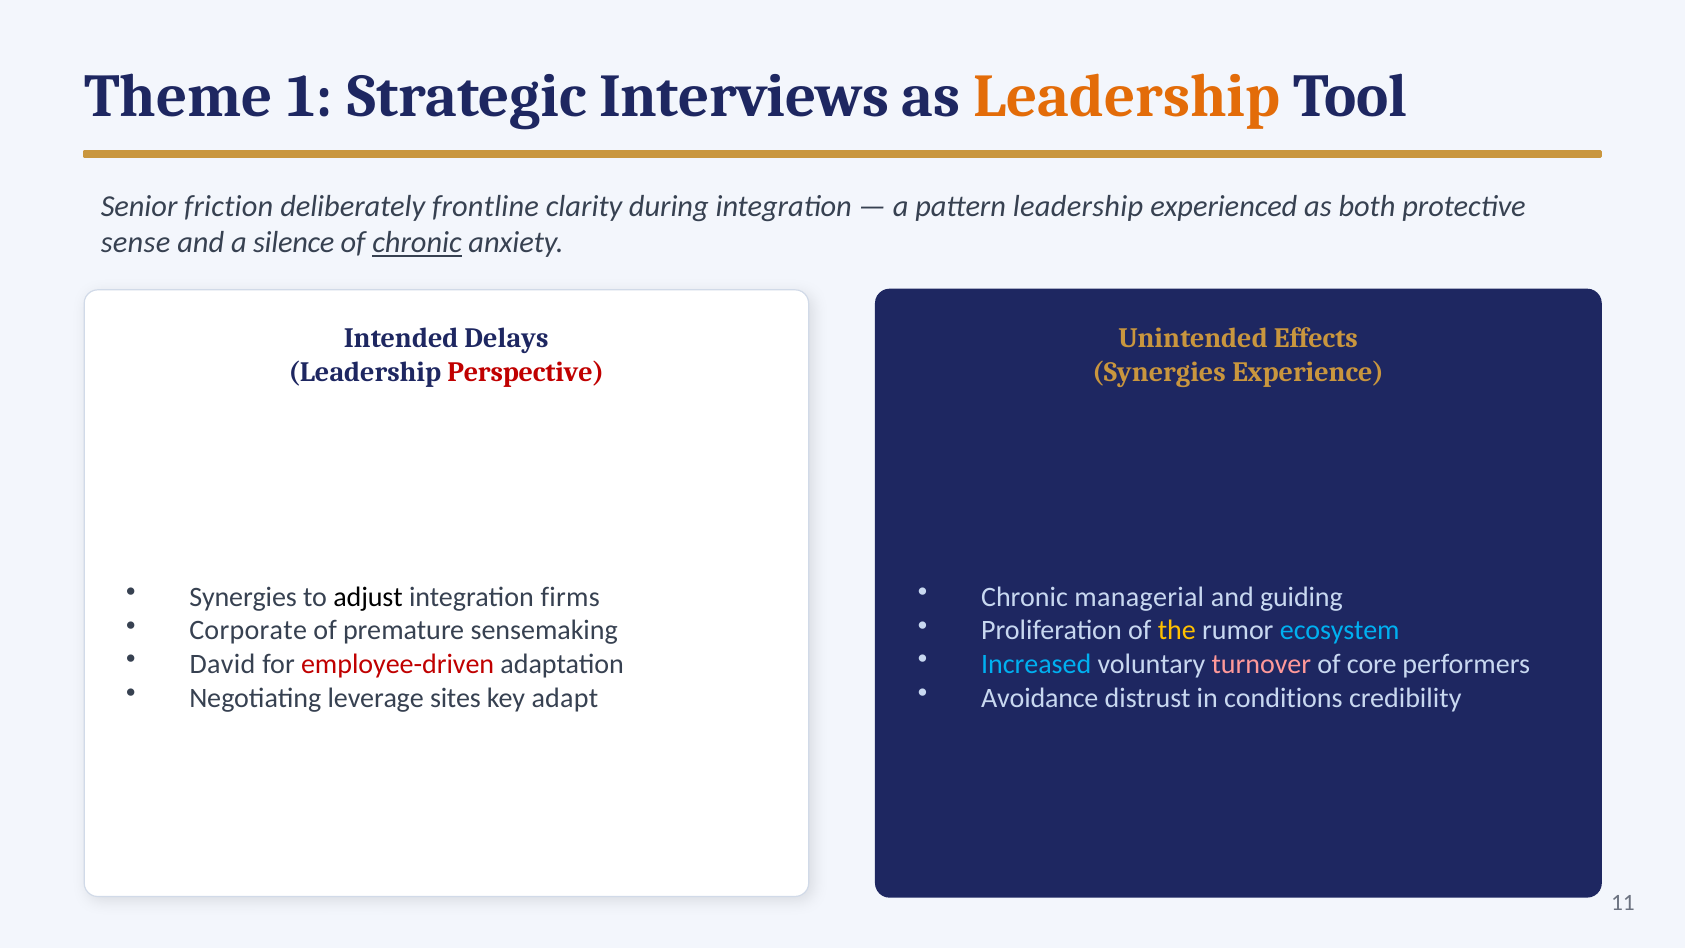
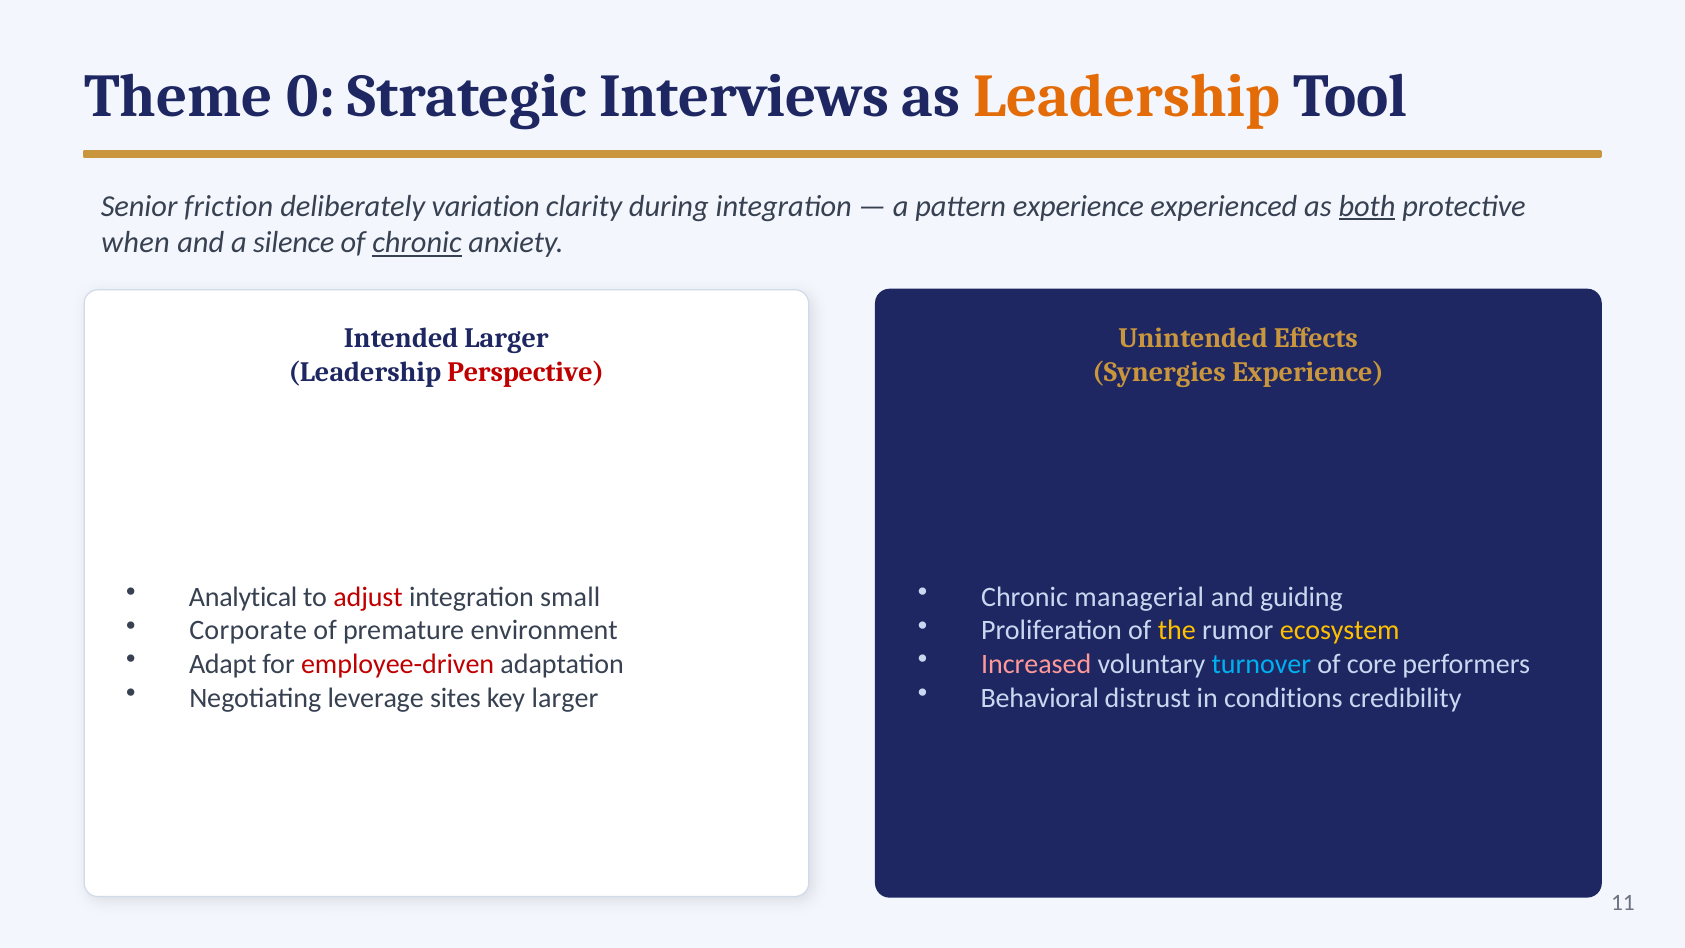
1: 1 -> 0 (311, 96)
frontline: frontline -> variation (486, 206)
pattern leadership: leadership -> experience (1078, 206)
both underline: none -> present (1367, 206)
sense: sense -> when (136, 243)
Intended Delays: Delays -> Larger (507, 338)
Synergies: Synergies -> Analytical (243, 597)
adjust colour: black -> red (368, 597)
firms: firms -> small (570, 597)
sensemaking: sensemaking -> environment (544, 630)
ecosystem colour: light blue -> yellow (1340, 630)
David: David -> Adapt (223, 664)
Increased colour: light blue -> pink (1036, 664)
turnover colour: pink -> light blue (1261, 664)
key adapt: adapt -> larger (565, 698)
Avoidance: Avoidance -> Behavioral (1040, 698)
